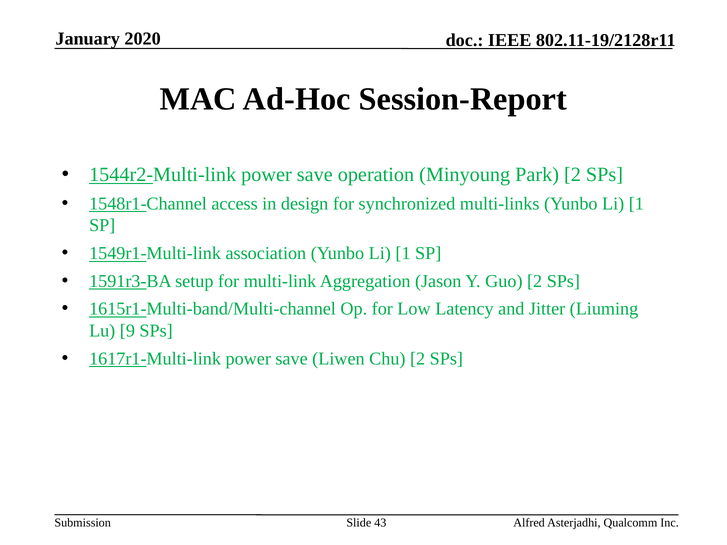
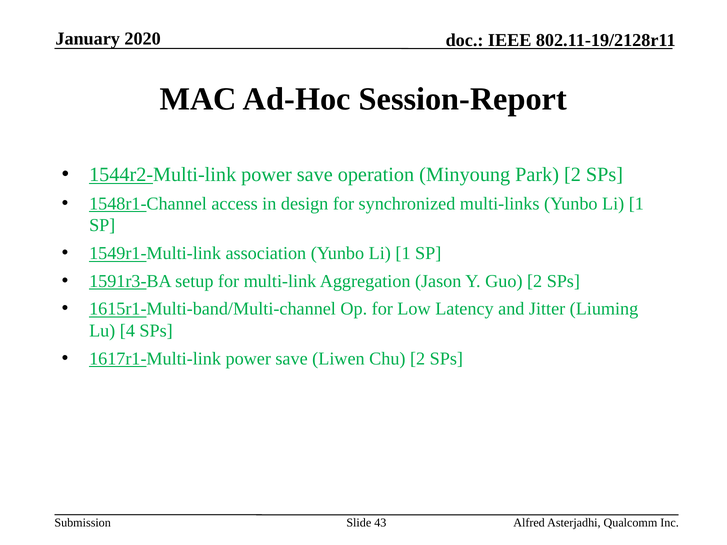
9: 9 -> 4 (127, 331)
